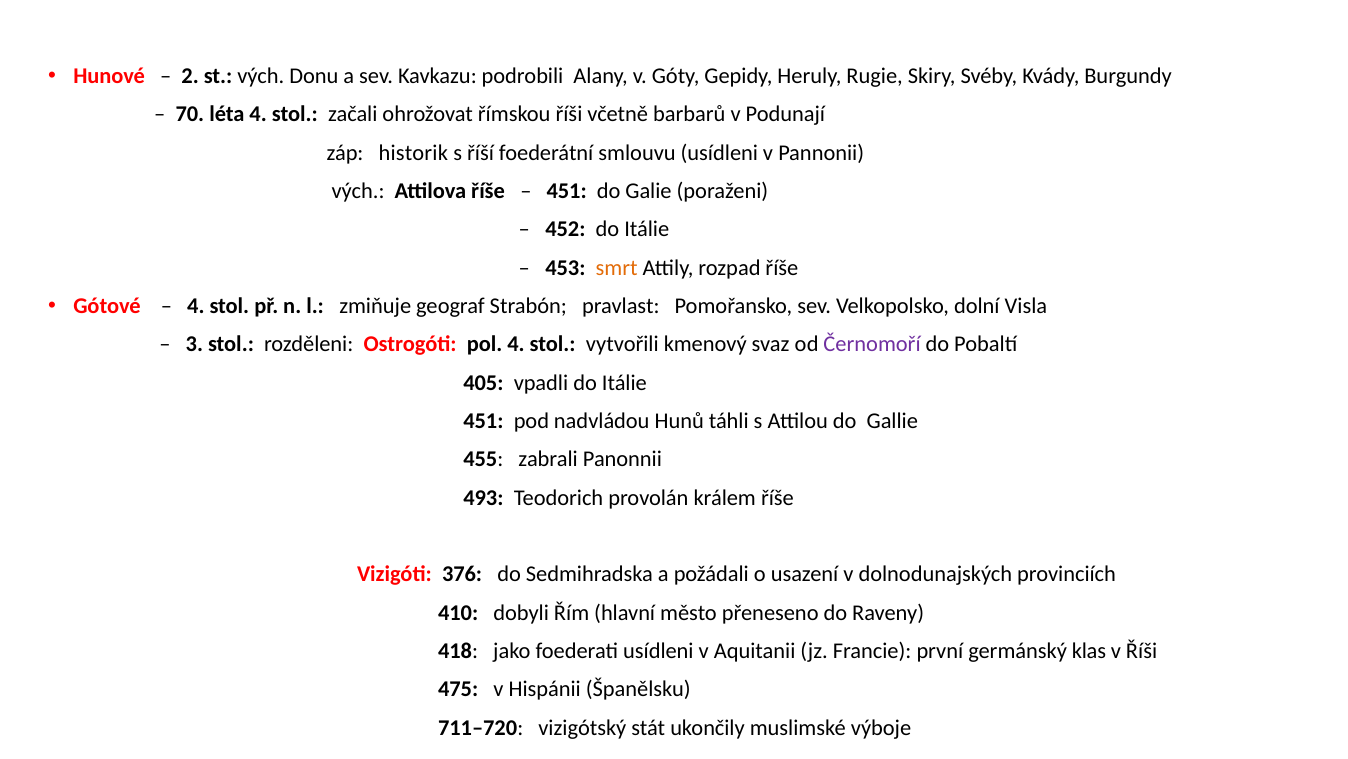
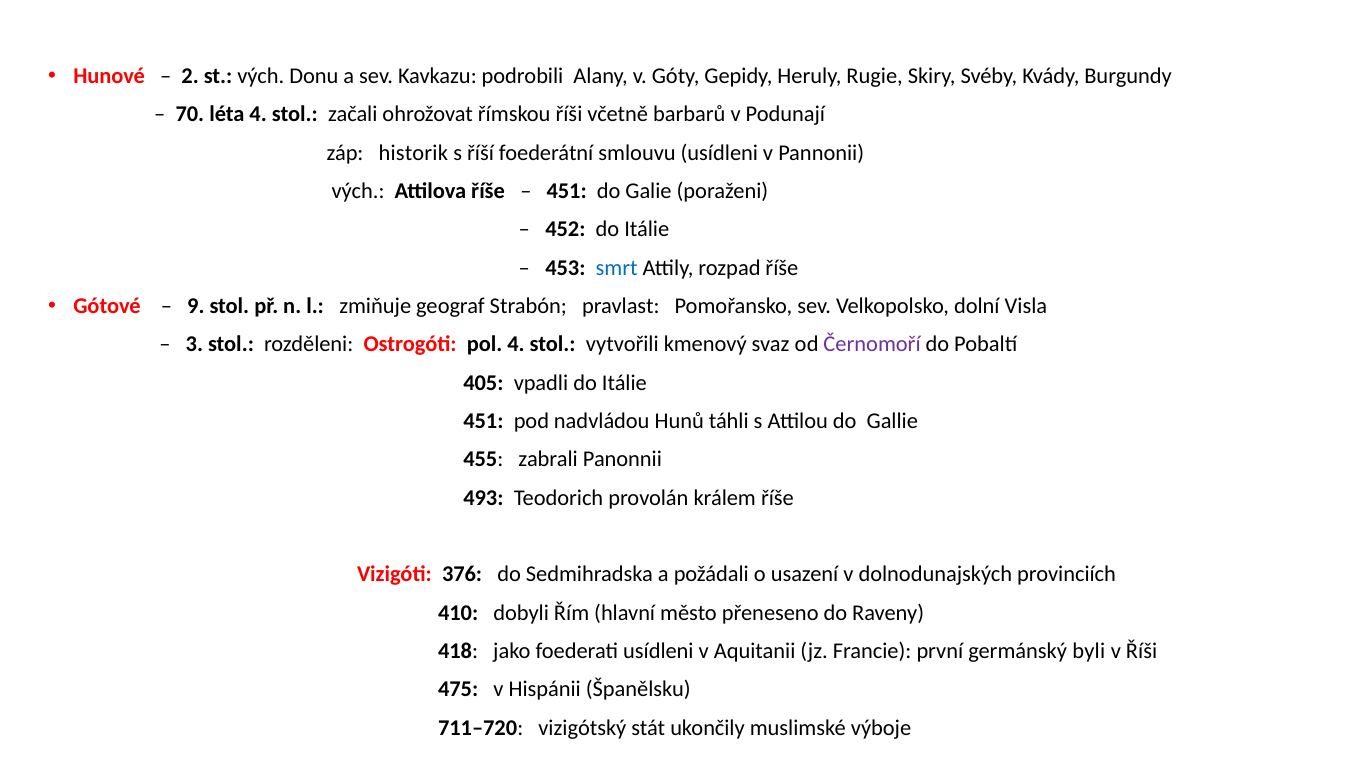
smrt colour: orange -> blue (617, 267)
4: 4 -> 9 (196, 306)
klas: klas -> byli (1089, 650)
